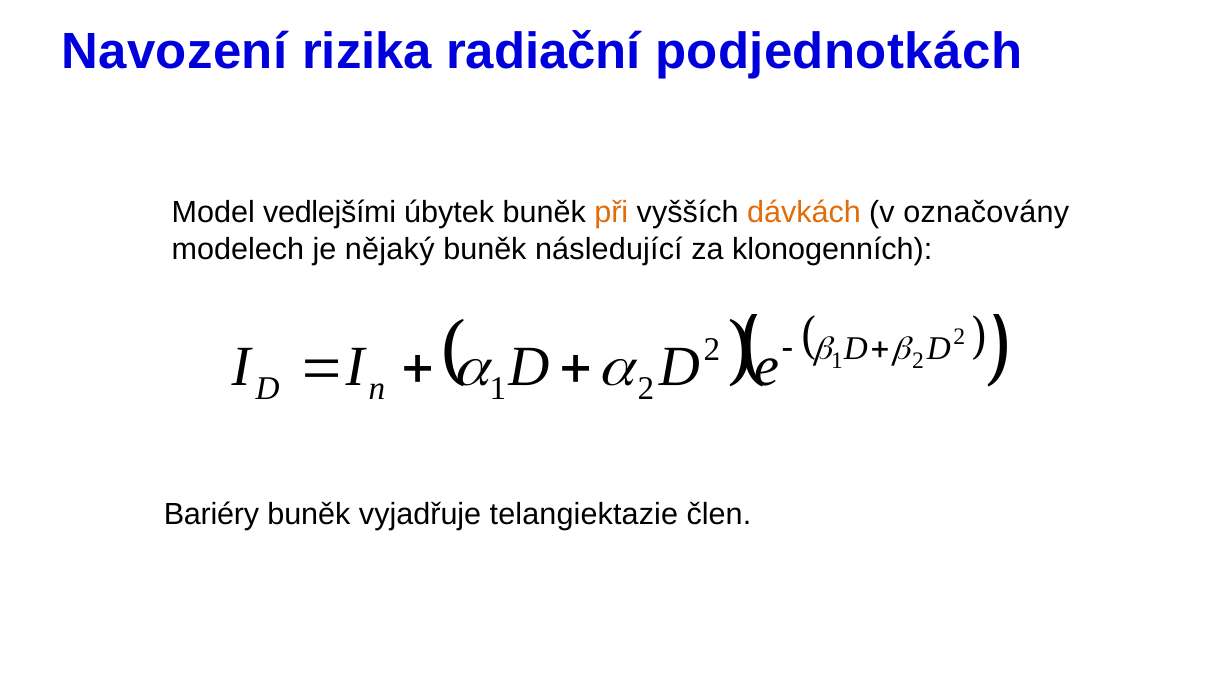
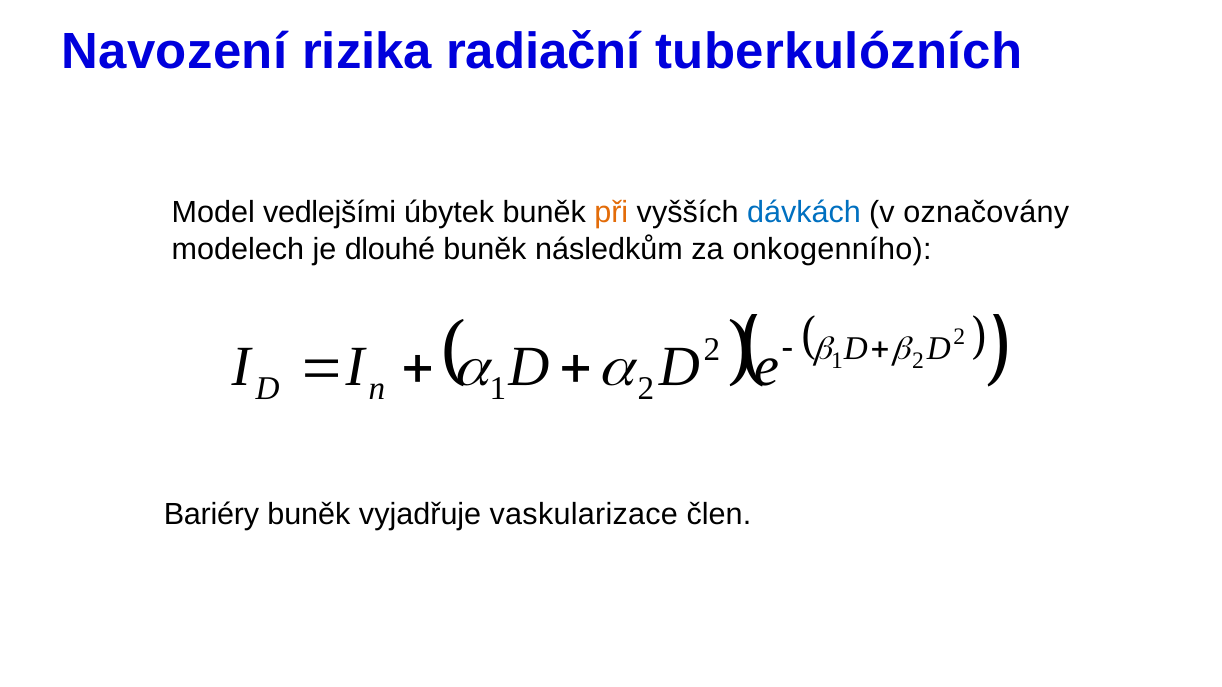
podjednotkách: podjednotkách -> tuberkulózních (839, 51)
dávkách colour: orange -> blue (804, 213)
nějaký: nějaký -> dlouhé (390, 249)
následující: následující -> následkům (609, 249)
klonogenních: klonogenních -> onkogenního (832, 249)
telangiektazie: telangiektazie -> vaskularizace (584, 515)
